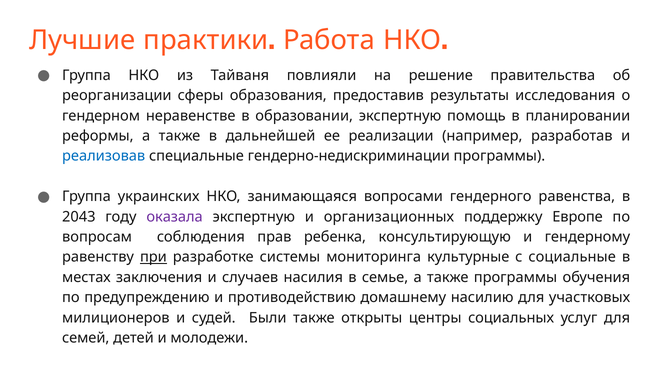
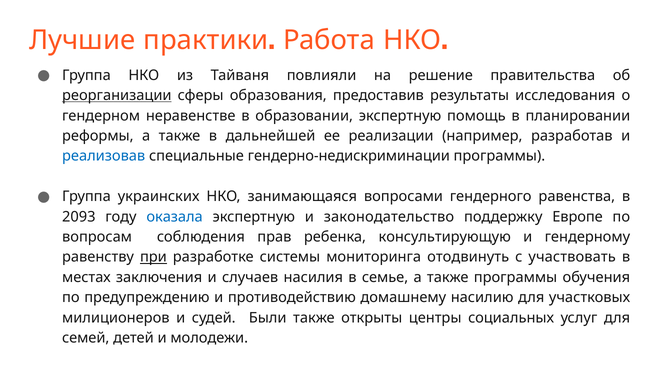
реорганизации underline: none -> present (117, 96)
2043: 2043 -> 2093 (79, 217)
оказала colour: purple -> blue (175, 217)
организационных: организационных -> законодательство (389, 217)
культурные: культурные -> отодвинуть (468, 257)
социальные: социальные -> участвовать (572, 257)
